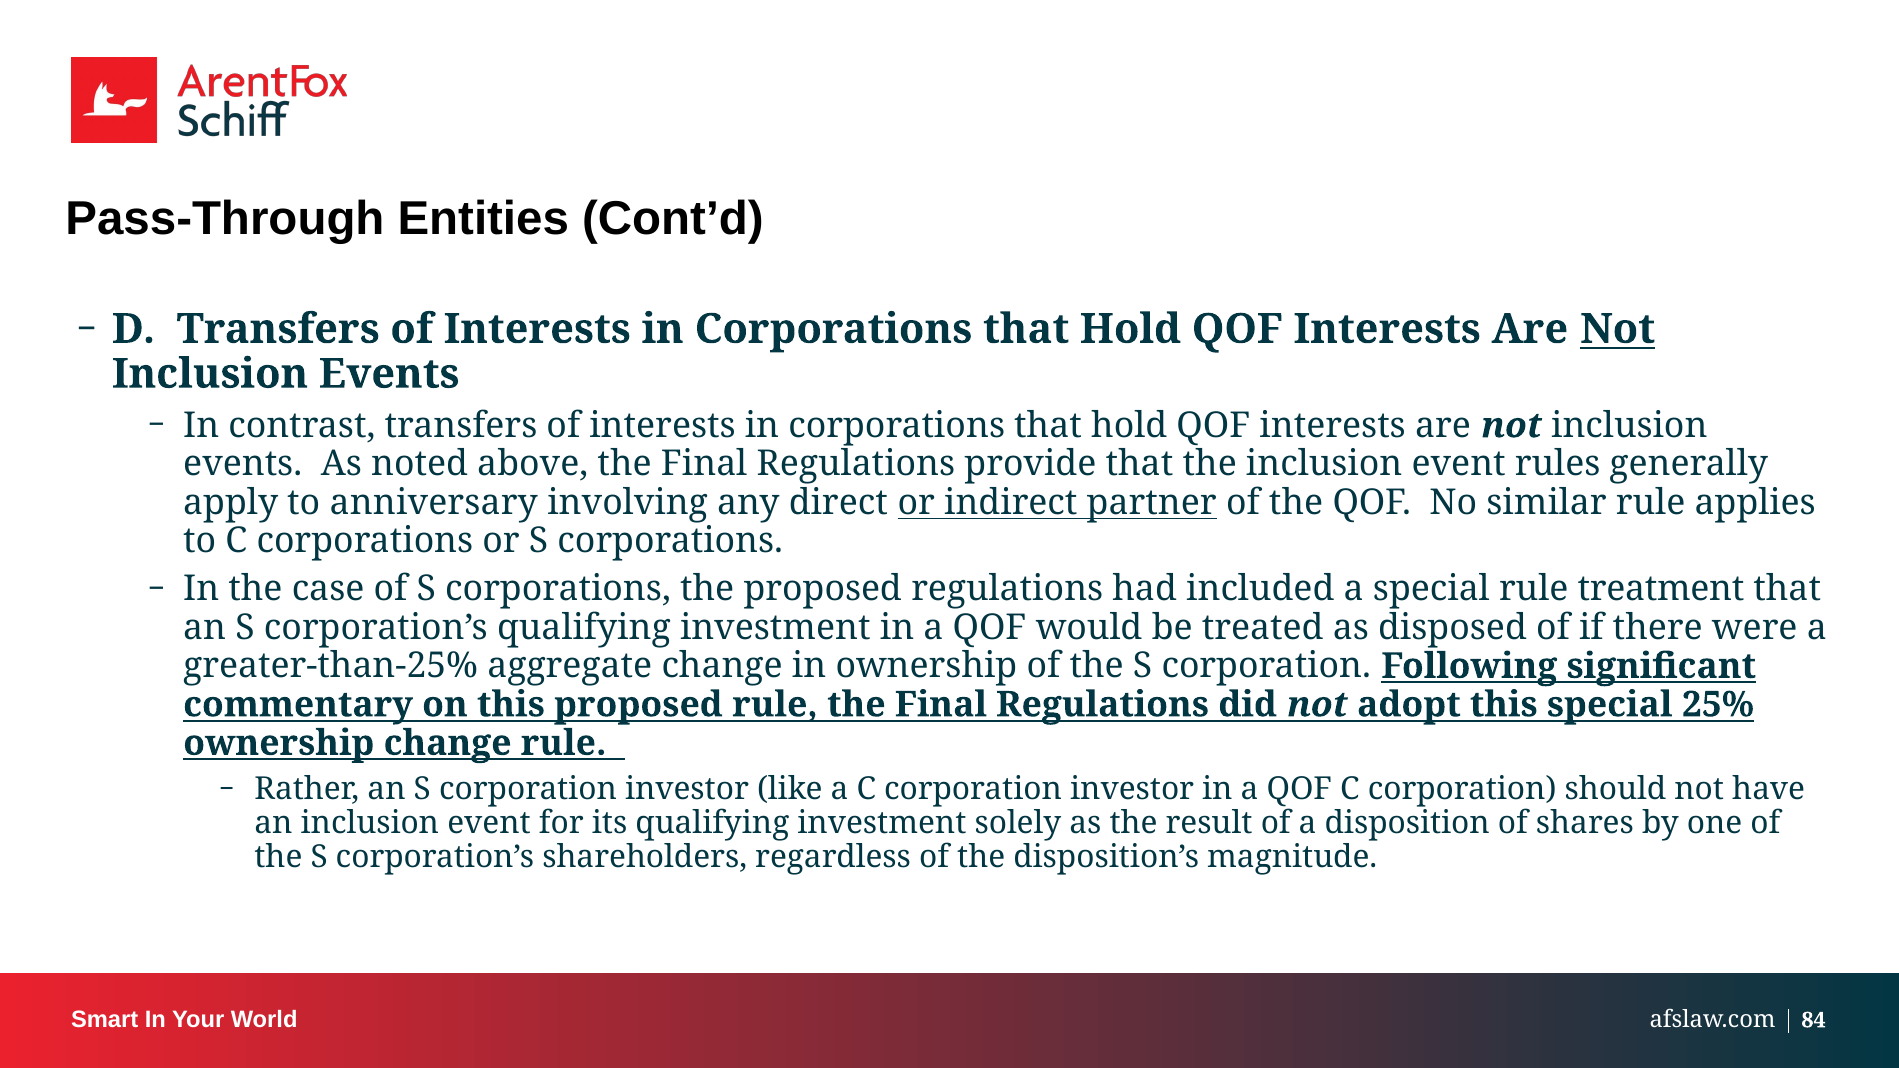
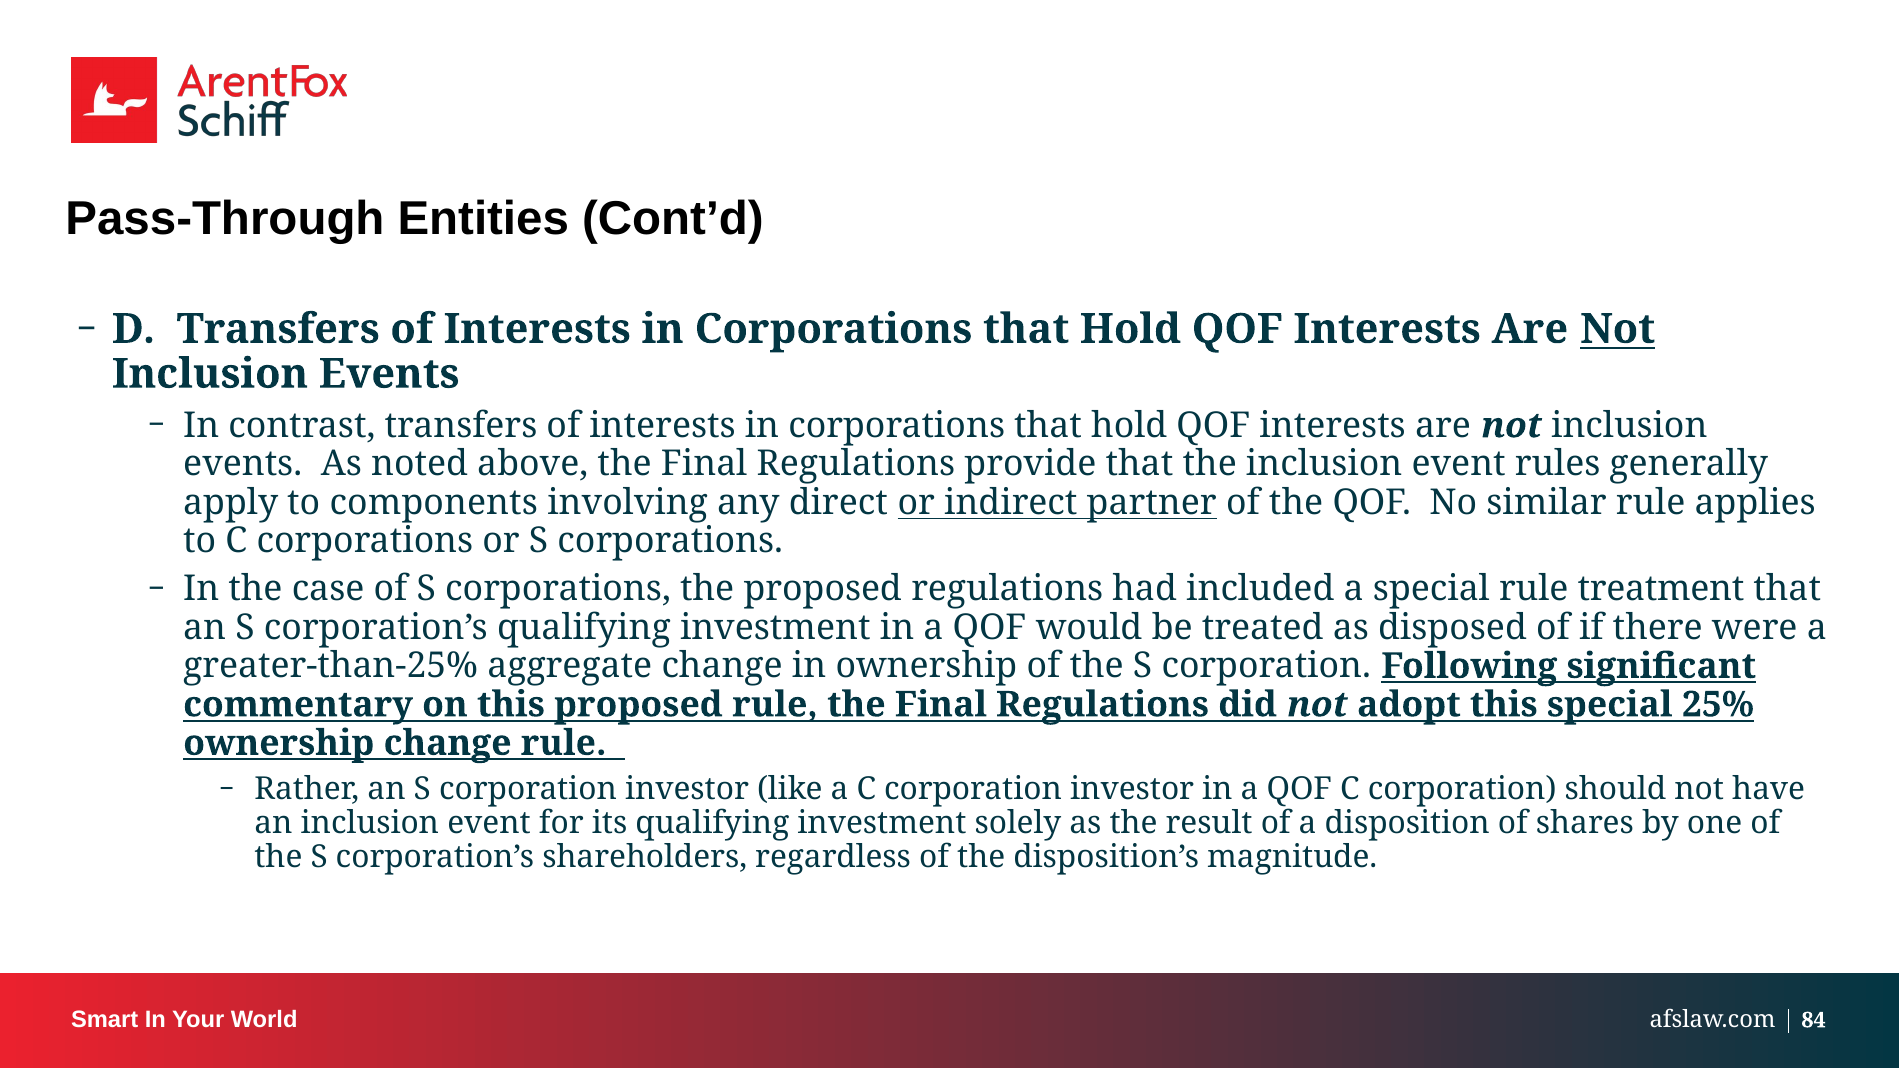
anniversary: anniversary -> components (434, 503)
